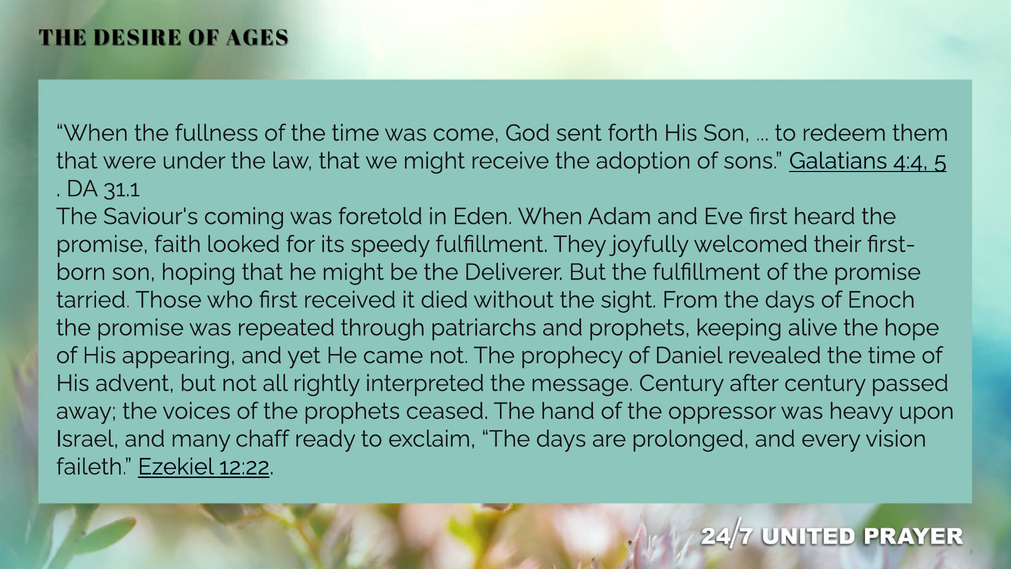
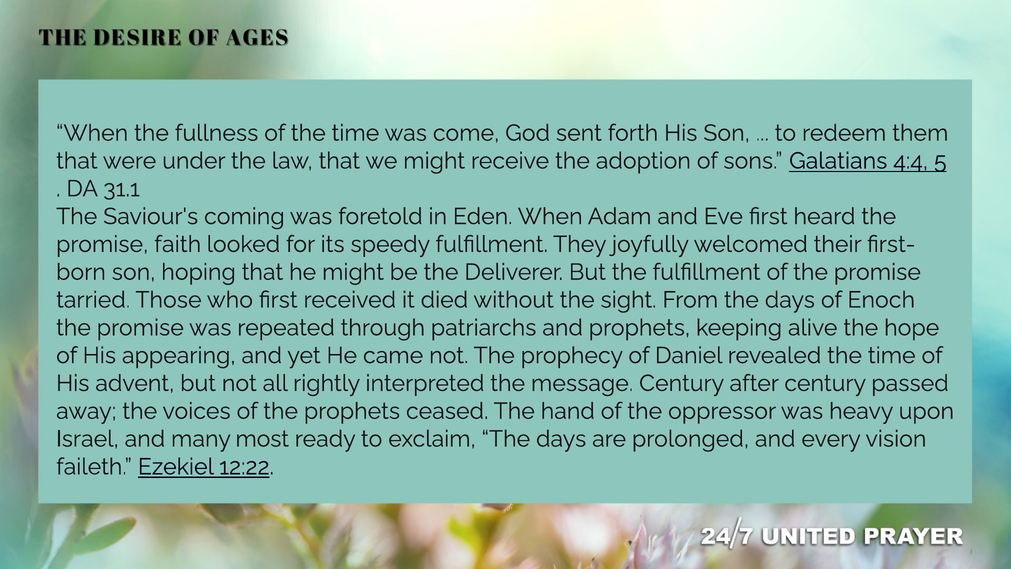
chaff: chaff -> most (262, 439)
